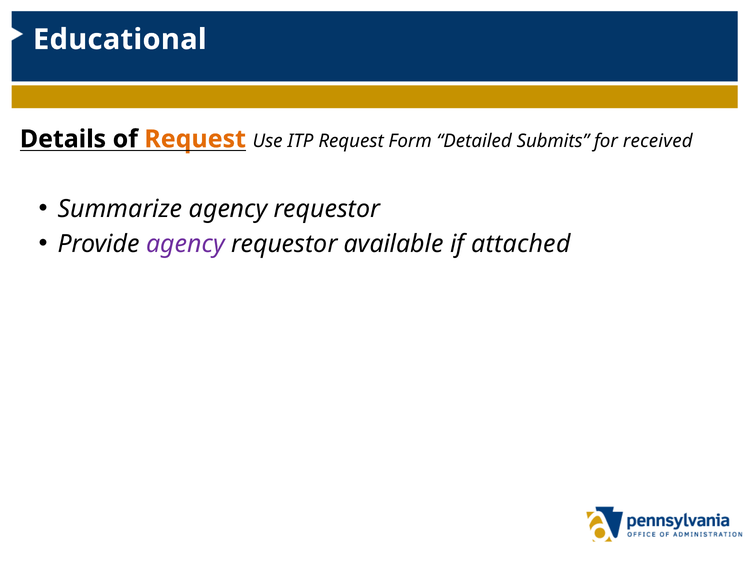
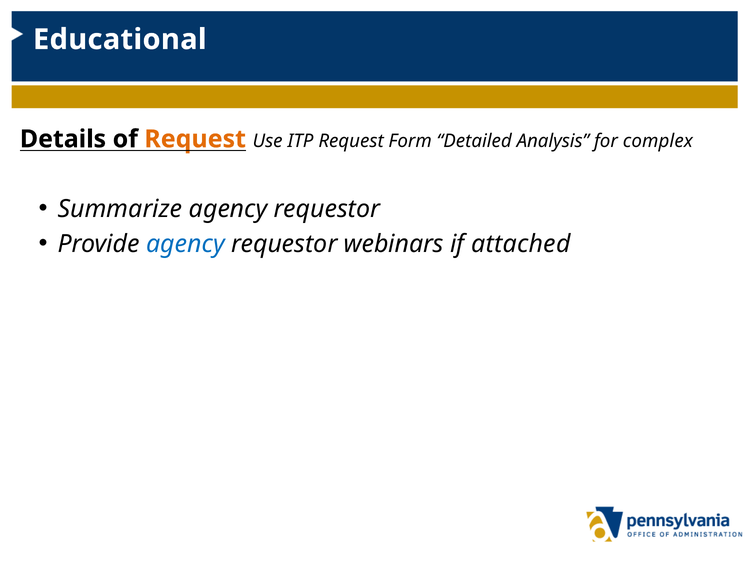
Submits: Submits -> Analysis (553, 141)
received: received -> complex (658, 141)
agency colour: purple -> blue (186, 244)
available: available -> webinars (394, 244)
